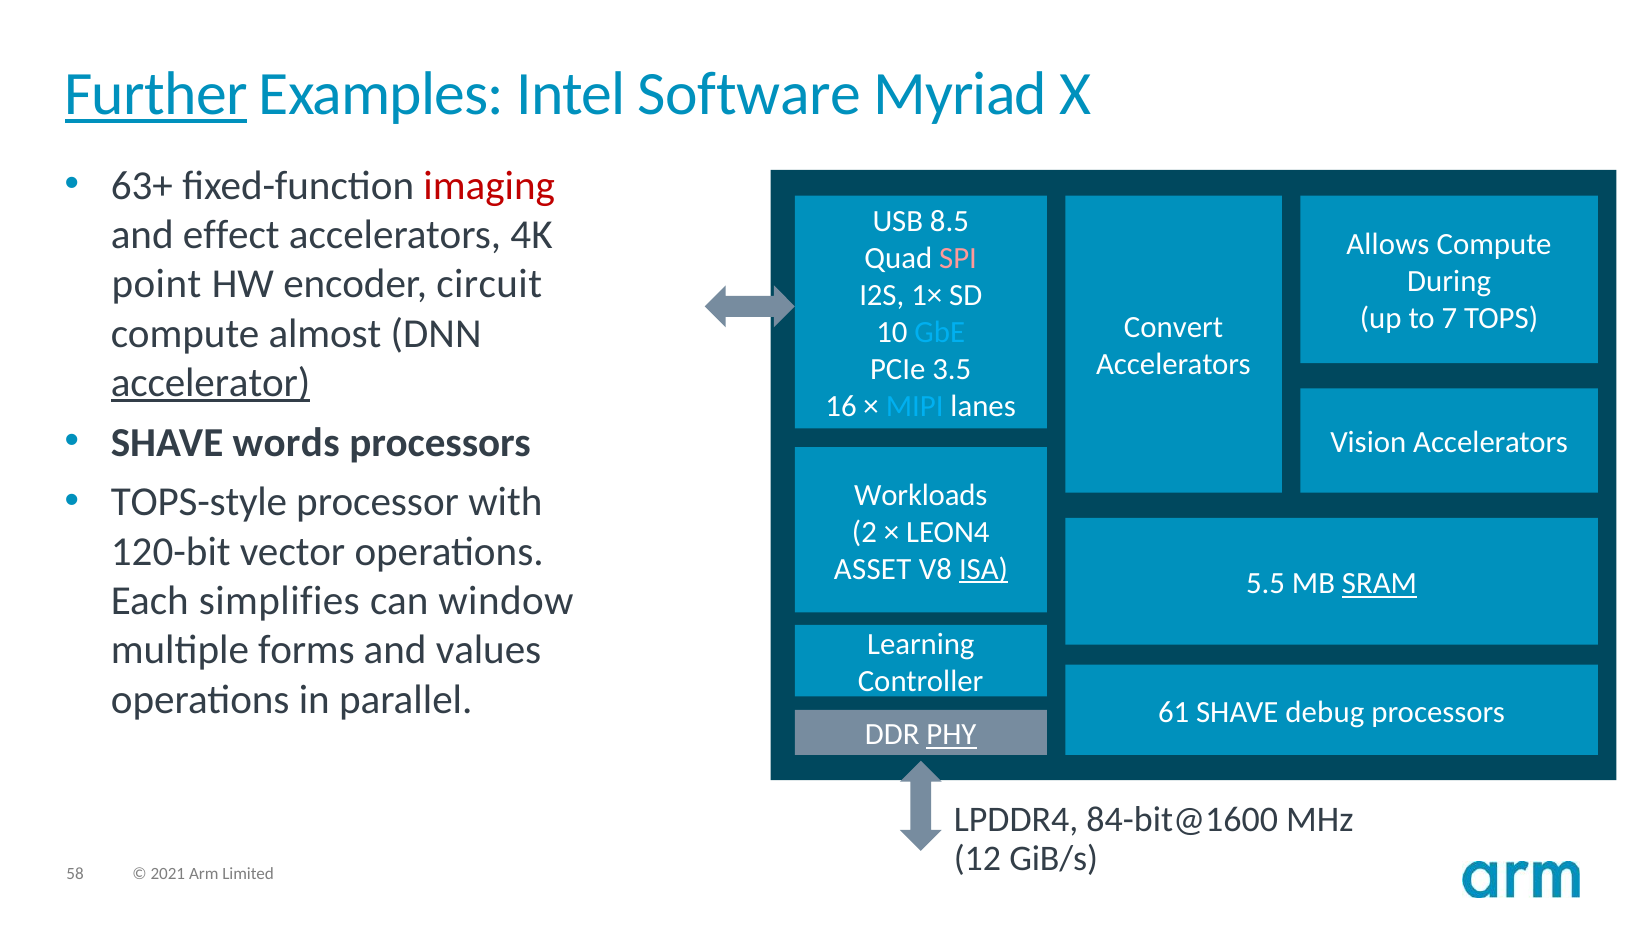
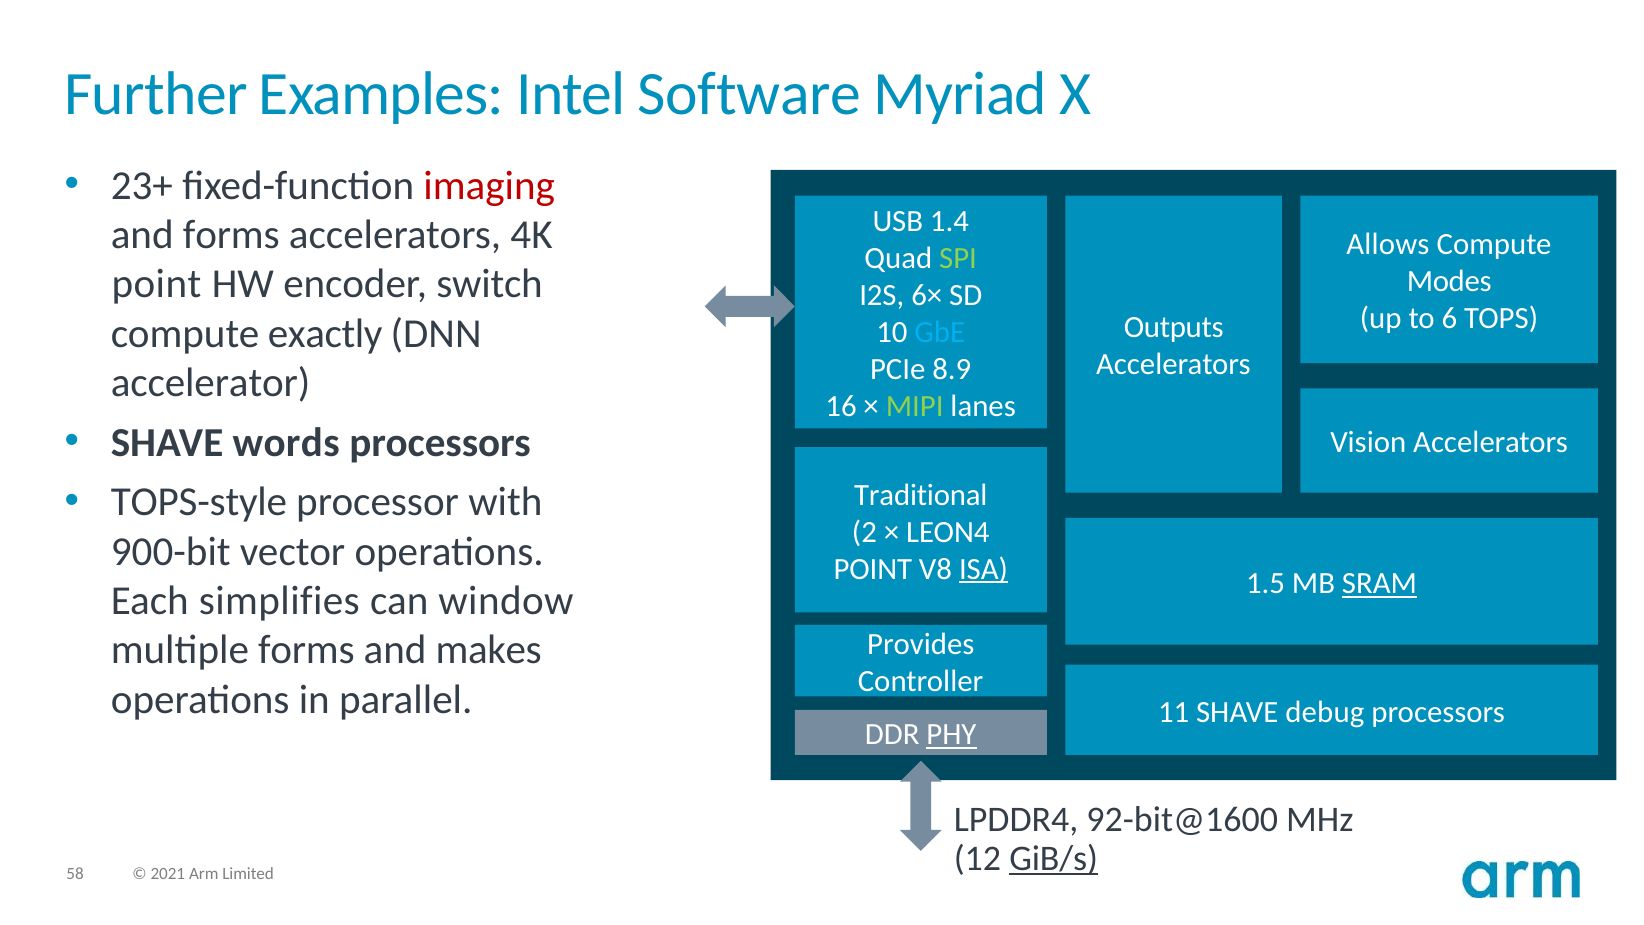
Further underline: present -> none (156, 94)
63+: 63+ -> 23+ (142, 185)
8.5: 8.5 -> 1.4 (949, 222)
and effect: effect -> forms (231, 235)
SPI colour: pink -> light green (958, 259)
circuit: circuit -> switch (490, 284)
During: During -> Modes (1449, 281)
1×: 1× -> 6× (927, 296)
7: 7 -> 6 (1449, 318)
Convert: Convert -> Outputs (1174, 328)
almost: almost -> exactly (325, 333)
3.5: 3.5 -> 8.9 (952, 370)
accelerator underline: present -> none (211, 383)
MIPI colour: light blue -> light green (915, 407)
Workloads: Workloads -> Traditional (921, 495)
120-bit: 120-bit -> 900-bit (171, 551)
ASSET: ASSET -> POINT (873, 569)
5.5: 5.5 -> 1.5 (1266, 583)
Learning: Learning -> Provides (921, 644)
values: values -> makes (489, 650)
61: 61 -> 11 (1174, 712)
84-bit@1600: 84-bit@1600 -> 92-bit@1600 (1182, 819)
GiB/s underline: none -> present (1054, 858)
